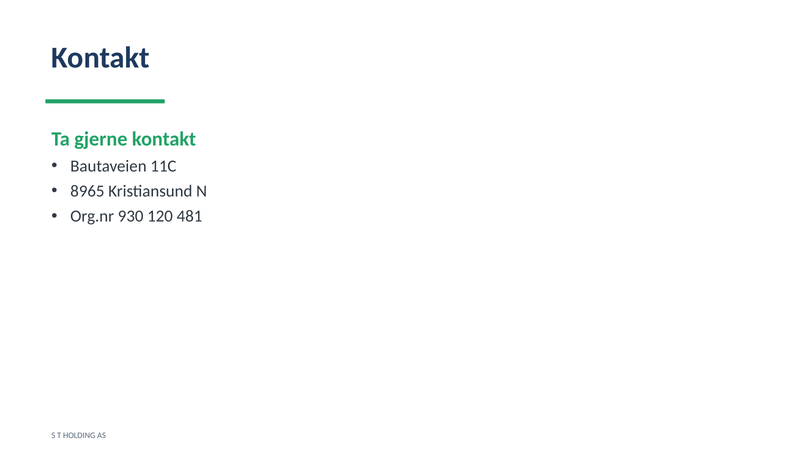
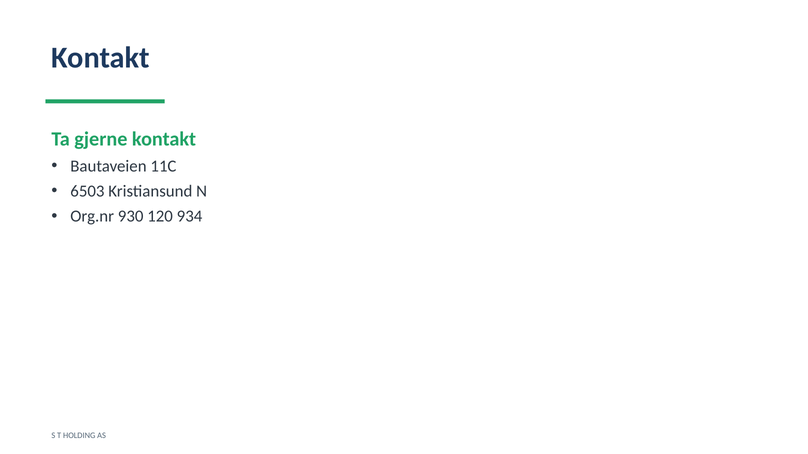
8965: 8965 -> 6503 (87, 191)
481: 481 -> 934 (190, 217)
